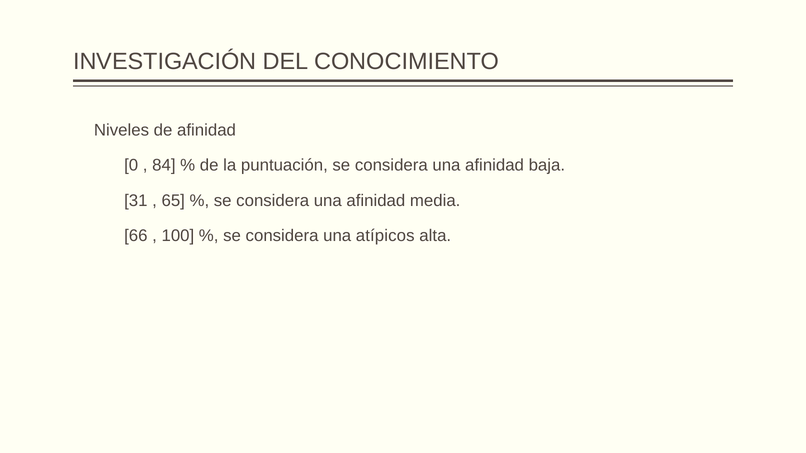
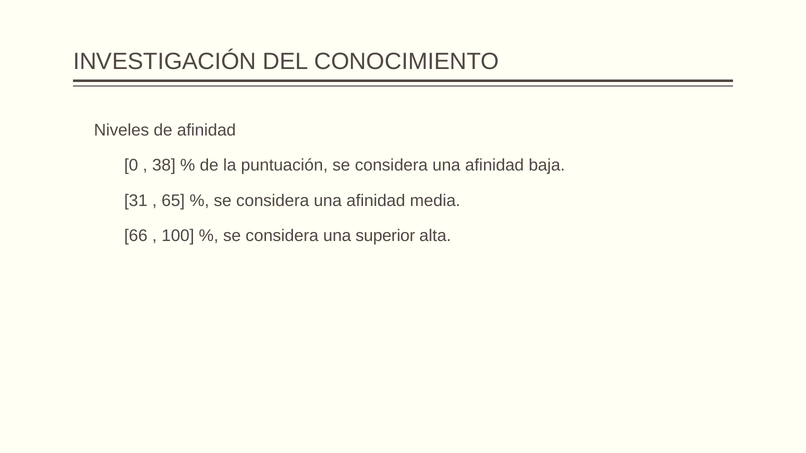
84: 84 -> 38 (164, 165)
atípicos: atípicos -> superior (385, 236)
